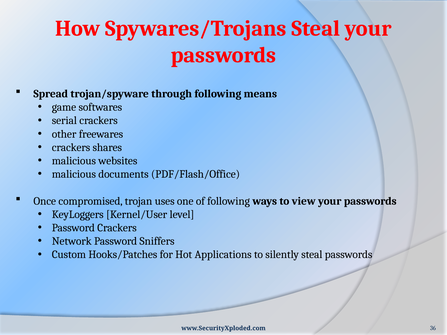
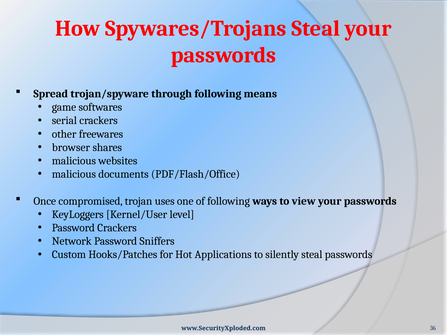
crackers: crackers -> browser (71, 148)
